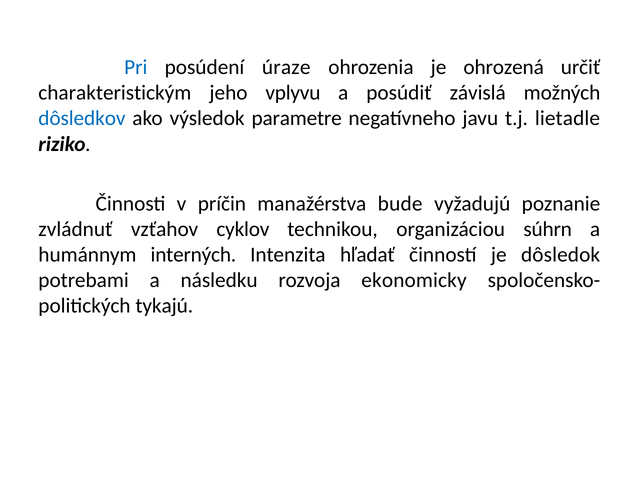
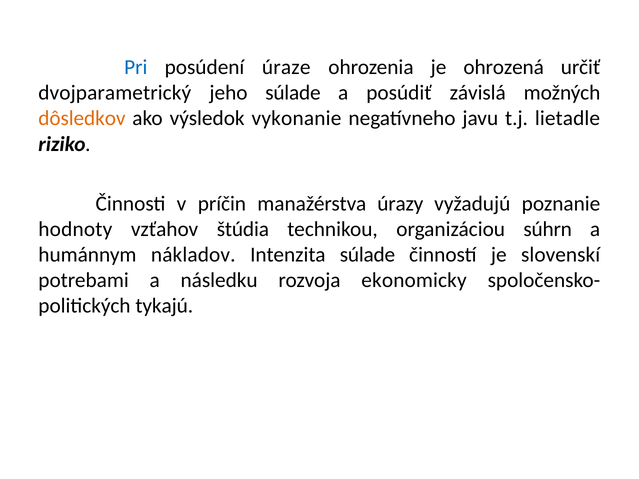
charakteristickým: charakteristickým -> dvojparametrický (115, 93)
jeho vplyvu: vplyvu -> súlade (293, 93)
dôsledkov colour: blue -> orange (82, 119)
parametre: parametre -> vykonanie (296, 119)
bude: bude -> úrazy (400, 204)
zvládnuť: zvládnuť -> hodnoty (75, 229)
cyklov: cyklov -> štúdia (243, 229)
interných: interných -> nákladov (193, 255)
Intenzita hľadať: hľadať -> súlade (367, 255)
dôsledok: dôsledok -> slovenskí (561, 255)
